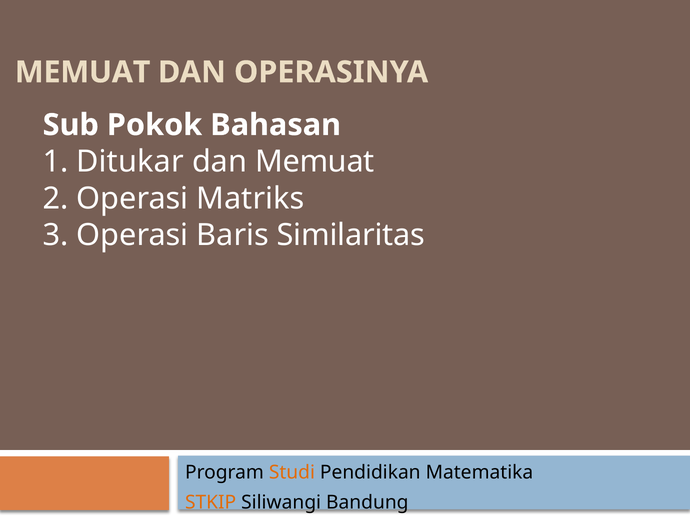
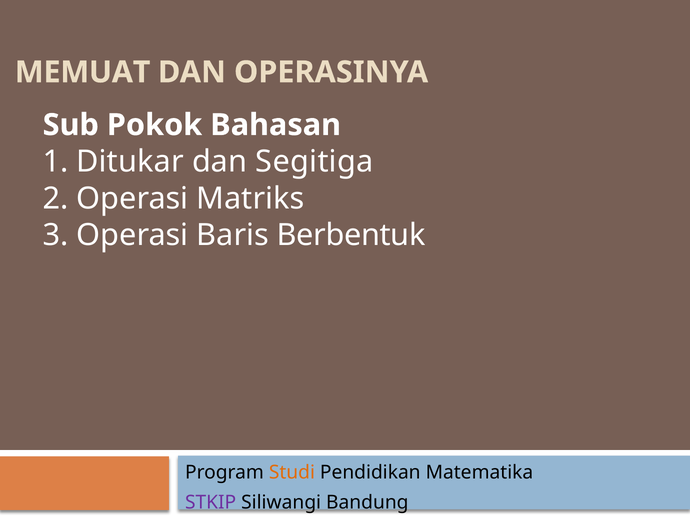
dan Memuat: Memuat -> Segitiga (314, 162)
Similaritas: Similaritas -> Berbentuk (351, 236)
STKIP colour: orange -> purple (211, 503)
